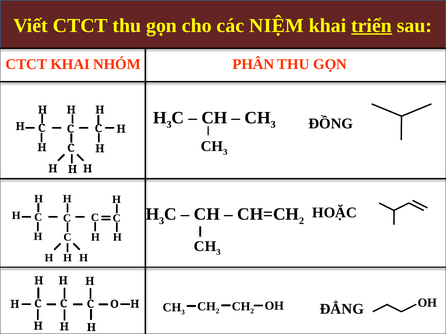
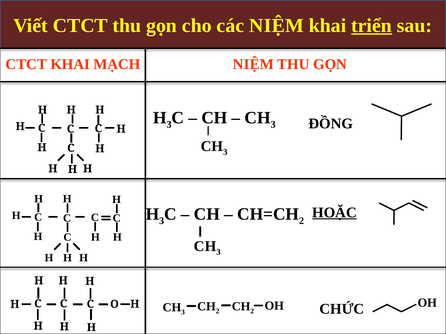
NHÓM: NHÓM -> MẠCH (117, 64)
PHÂN: PHÂN -> NIỆM (253, 64)
HOẶC underline: none -> present (334, 213)
ĐẲNG: ĐẲNG -> CHỨC (342, 309)
